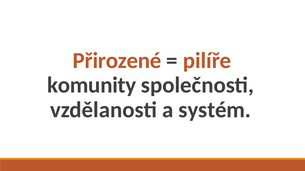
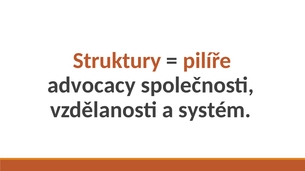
Přirozené: Přirozené -> Struktury (117, 61)
komunity: komunity -> advocacy (91, 85)
